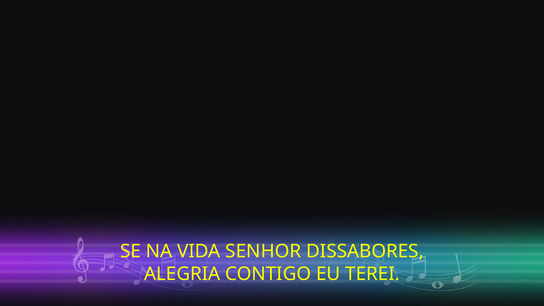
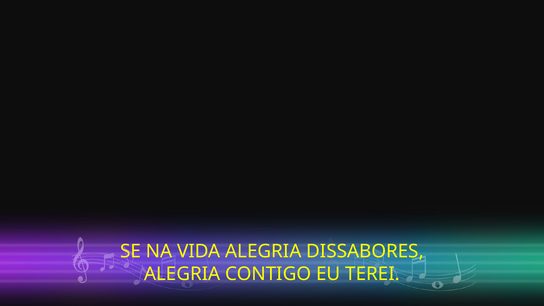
VIDA SENHOR: SENHOR -> ALEGRIA (263, 251)
